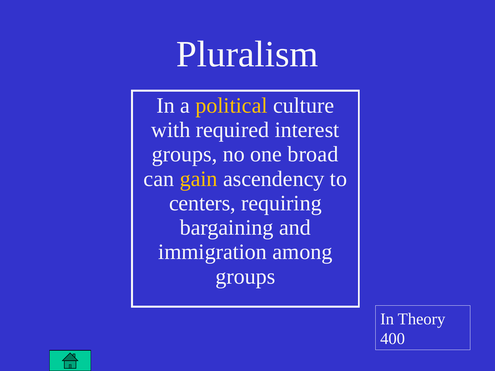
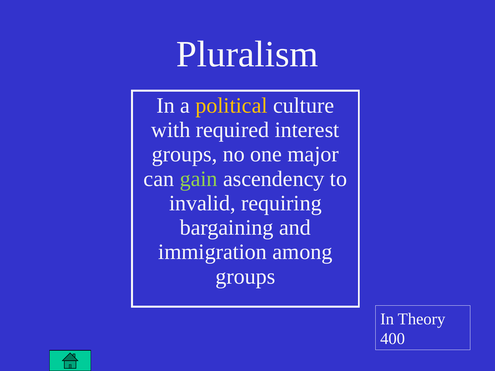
broad: broad -> major (313, 154)
gain colour: yellow -> light green (199, 179)
centers: centers -> invalid (202, 203)
